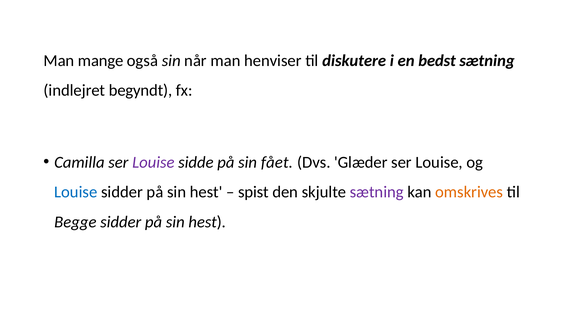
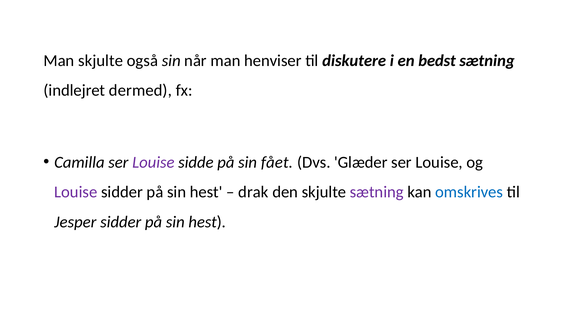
Man mange: mange -> skjulte (101, 61)
begyndt: begyndt -> dermed (140, 91)
Louise colour: blue -> purple (76, 192)
spist: spist -> drak (253, 192)
omskrives colour: orange -> blue (469, 192)
Begge: Begge -> Jesper (75, 222)
